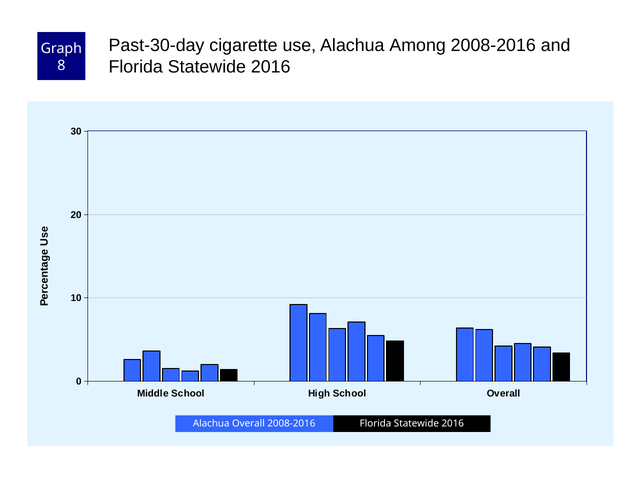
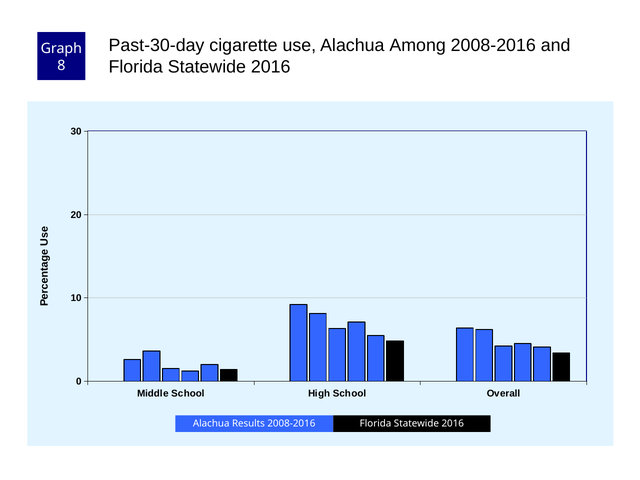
Alachua Overall: Overall -> Results (248, 424)
